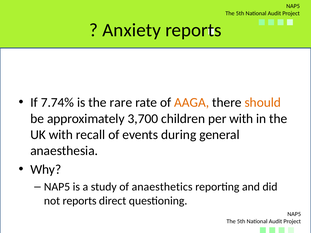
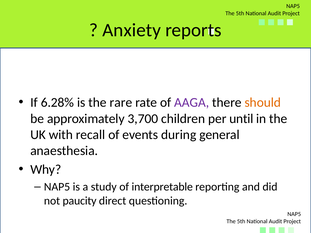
7.74%: 7.74% -> 6.28% (57, 103)
AAGA colour: orange -> purple (192, 103)
per with: with -> until (241, 119)
anaesthetics: anaesthetics -> interpretable (162, 187)
not reports: reports -> paucity (80, 201)
